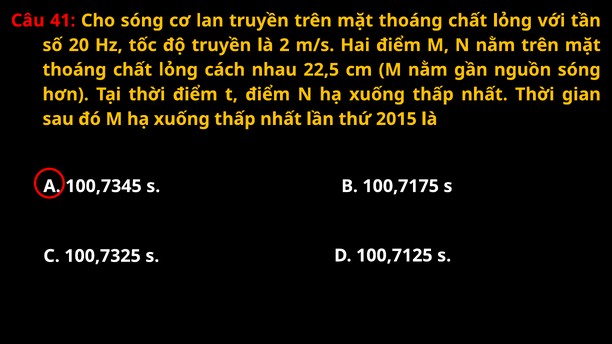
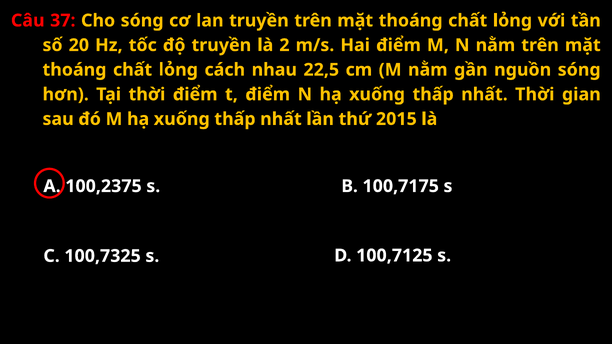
41: 41 -> 37 (63, 21)
100,7345: 100,7345 -> 100,2375 (103, 186)
